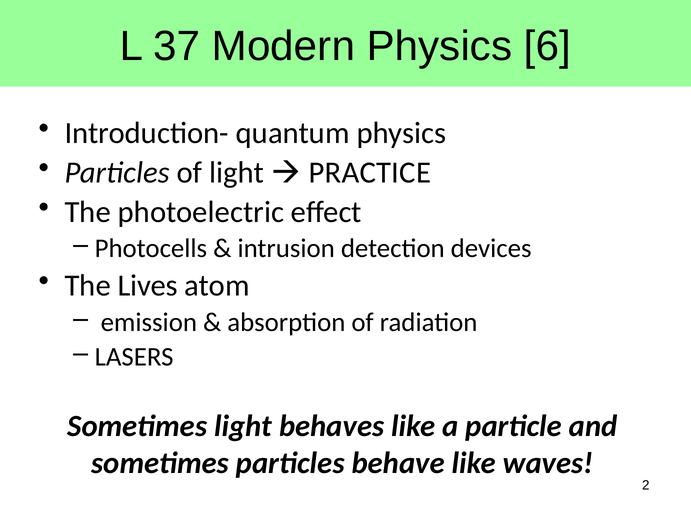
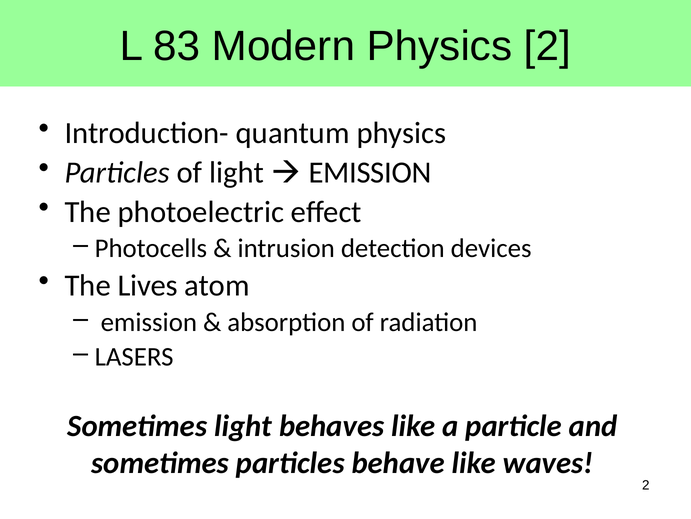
37: 37 -> 83 (177, 46)
Physics 6: 6 -> 2 (547, 46)
PRACTICE: PRACTICE -> EMISSION (370, 172)
